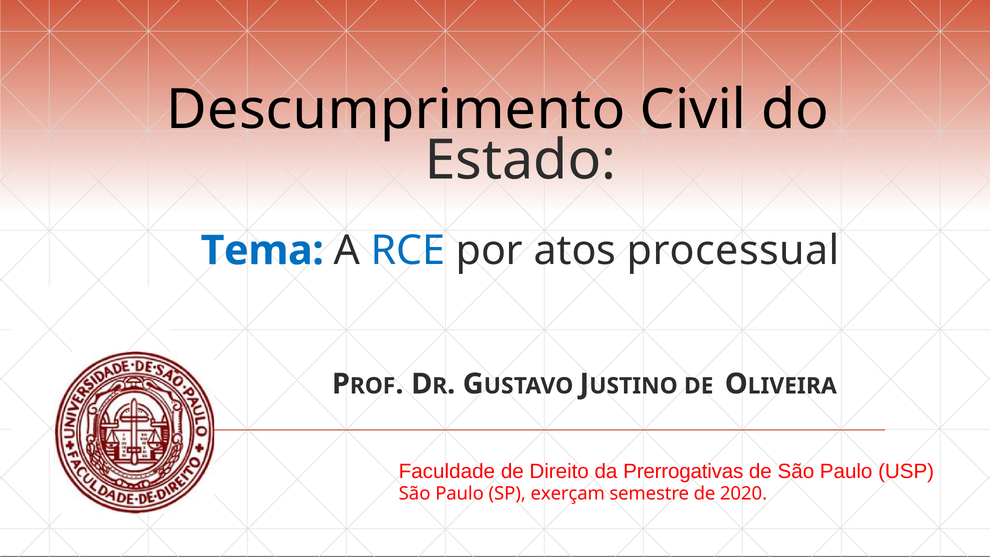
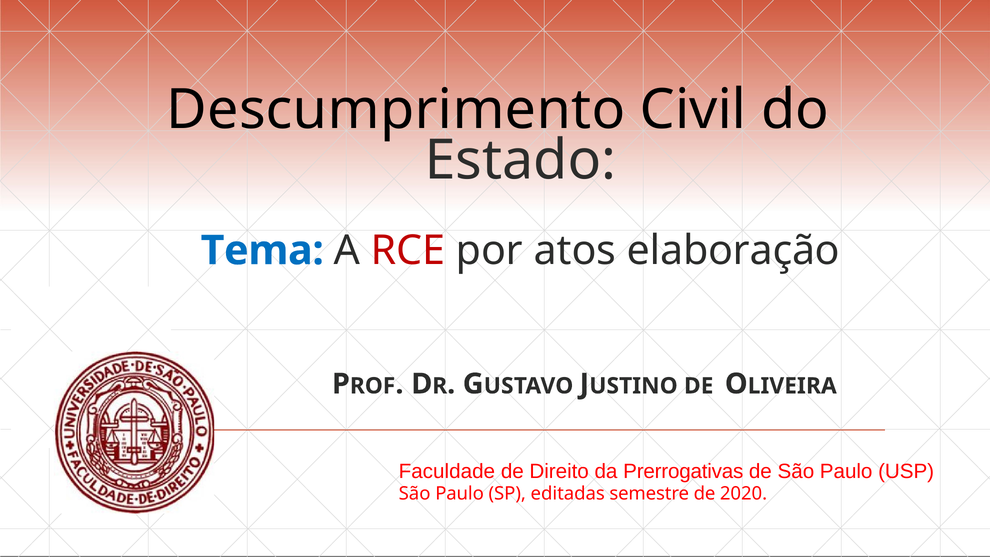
RCE colour: blue -> red (408, 251)
processual: processual -> elaboração (733, 251)
exerçam: exerçam -> editadas (568, 494)
